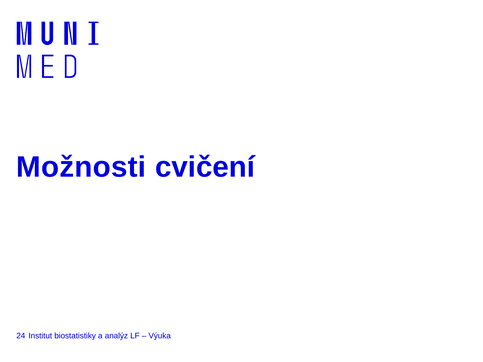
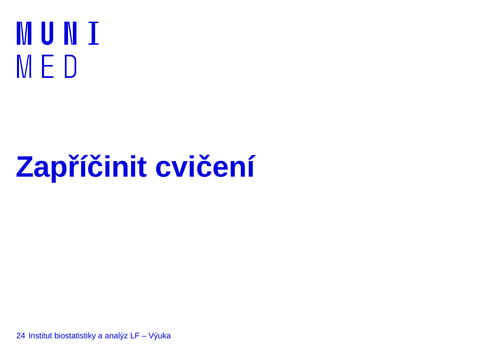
Možnosti: Možnosti -> Zapříčinit (81, 167)
